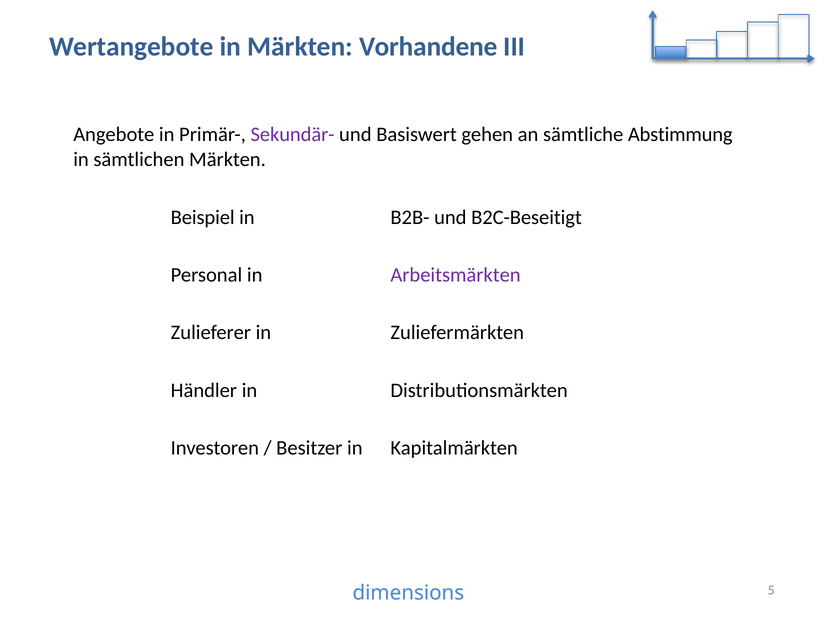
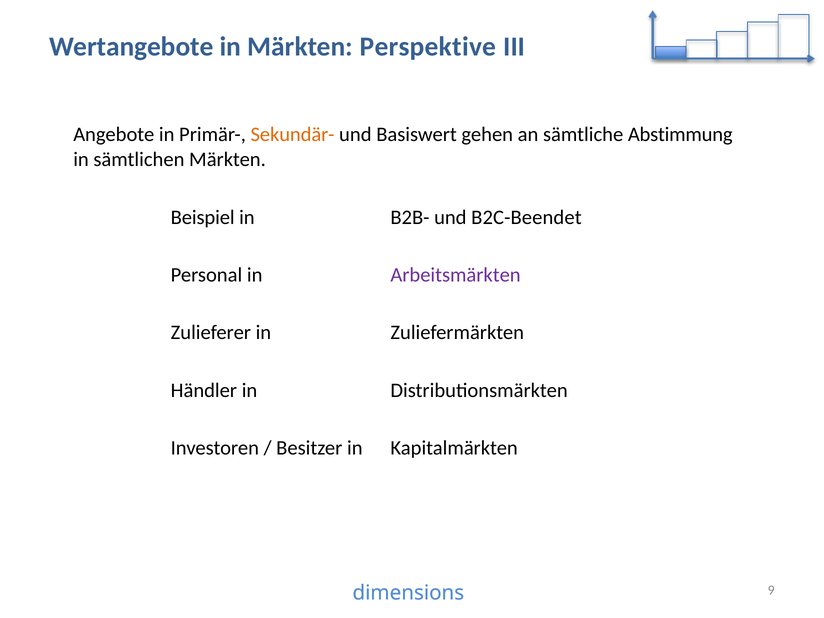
Vorhandene: Vorhandene -> Perspektive (428, 46)
Sekundär- colour: purple -> orange (293, 135)
B2C-Beseitigt: B2C-Beseitigt -> B2C-Beendet (526, 217)
5: 5 -> 9 (771, 590)
